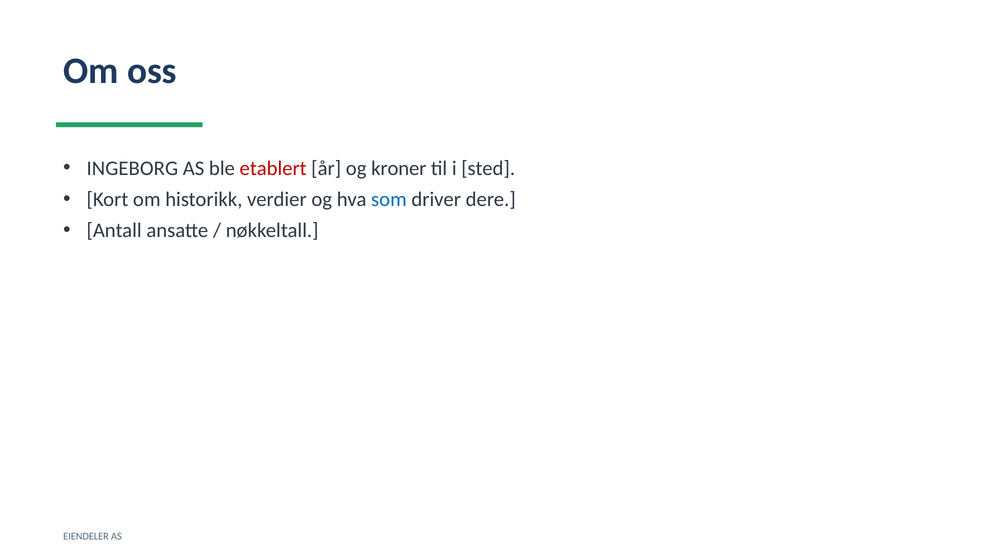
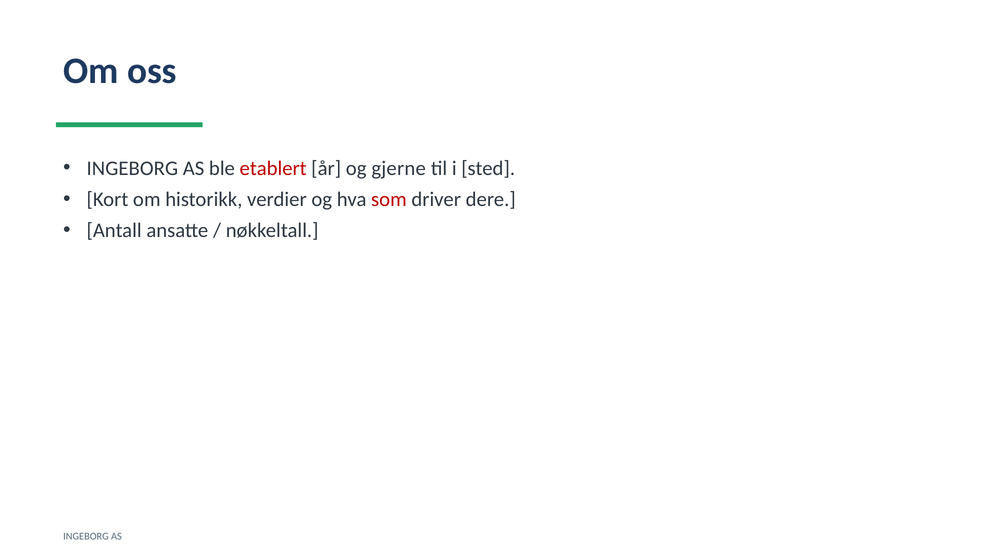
kroner: kroner -> gjerne (399, 168)
som colour: blue -> red (389, 199)
EIENDELER: EIENDELER -> INGEBORG (86, 536)
